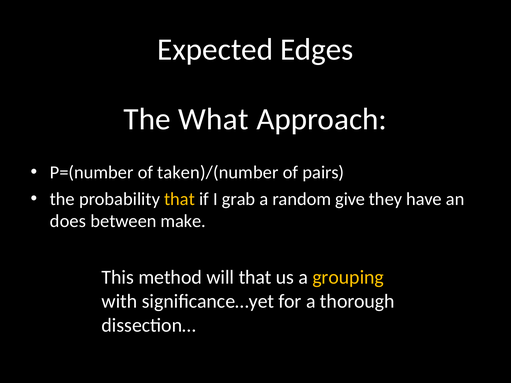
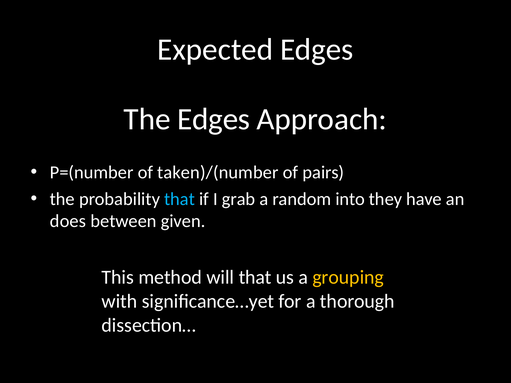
The What: What -> Edges (214, 119)
that colour: yellow -> light blue (180, 199)
give: give -> into (350, 199)
make: make -> given (183, 221)
